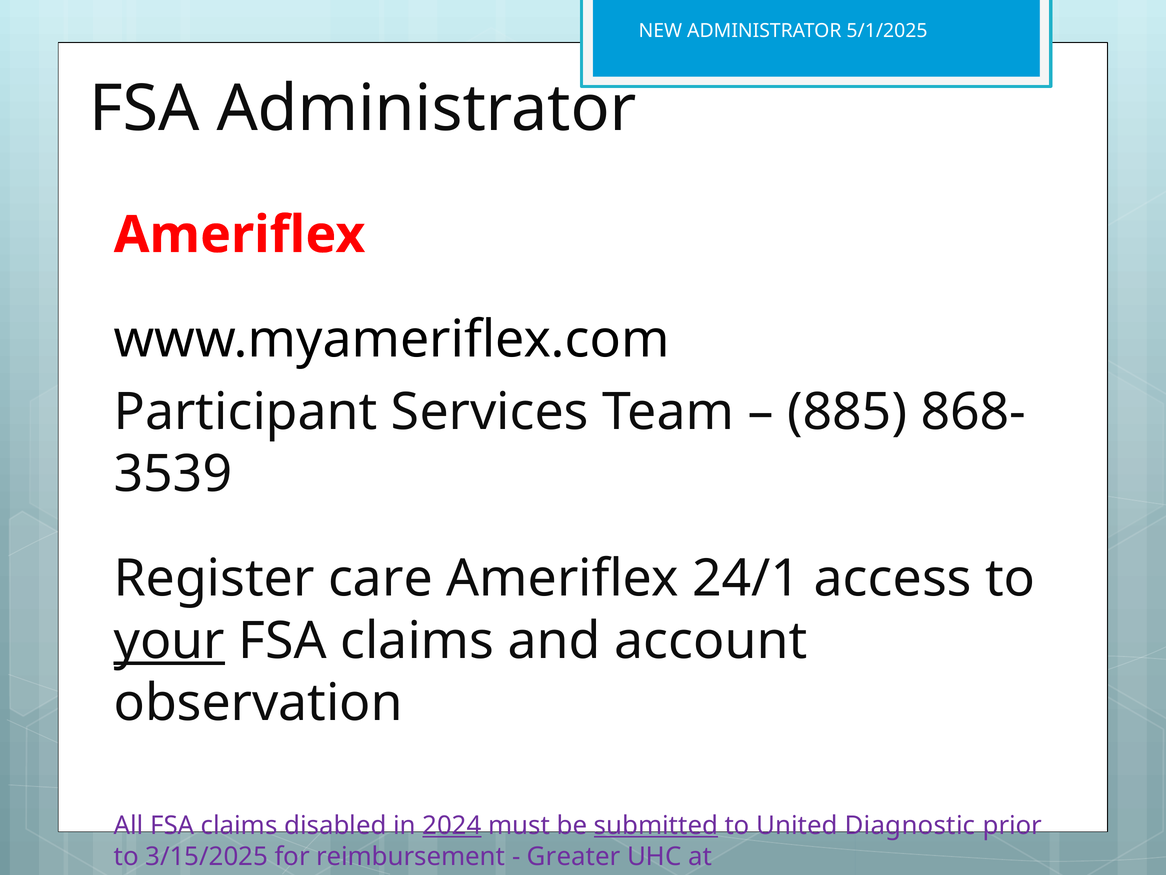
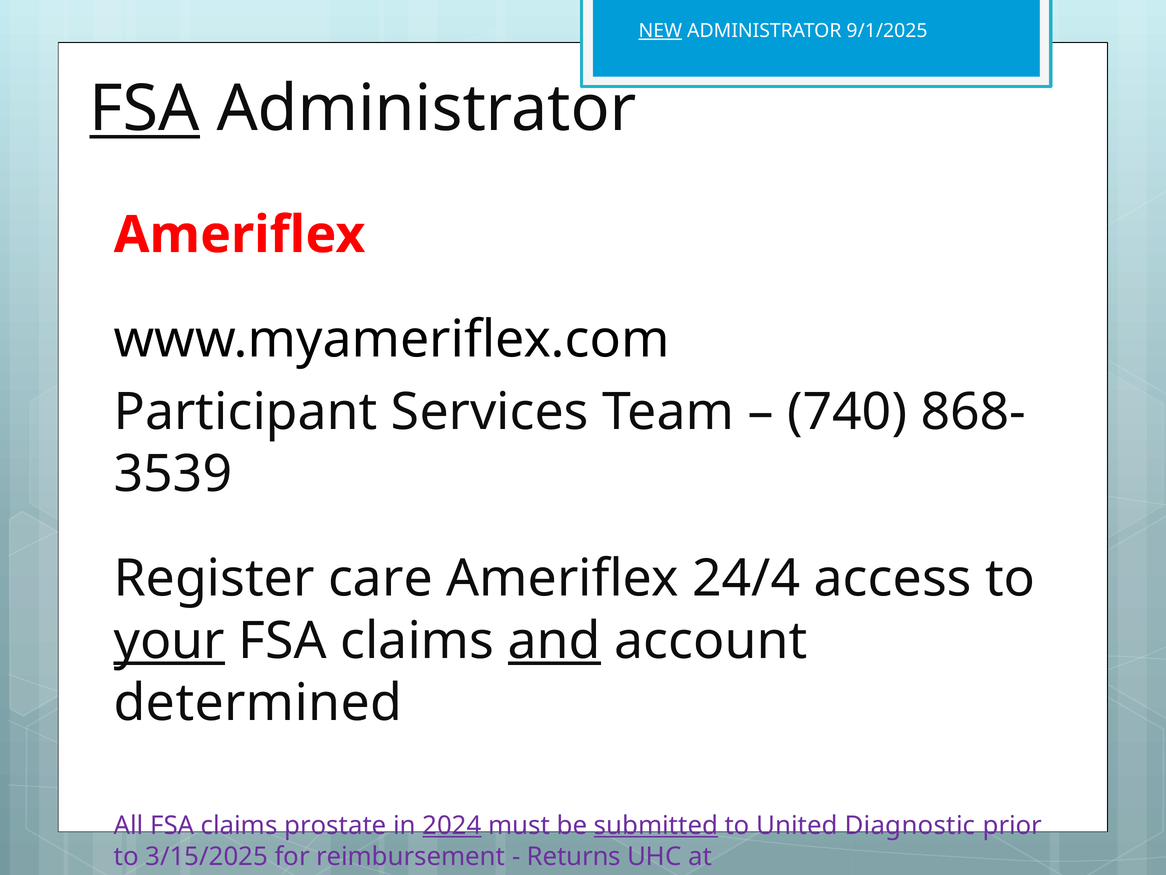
NEW underline: none -> present (660, 31)
5/1/2025: 5/1/2025 -> 9/1/2025 (887, 31)
FSA underline: none -> present (145, 109)
885: 885 -> 740 (847, 412)
24/1: 24/1 -> 24/4 (746, 578)
and underline: none -> present (554, 641)
observation: observation -> determined (258, 703)
disabled: disabled -> prostate (335, 825)
Greater: Greater -> Returns (574, 856)
